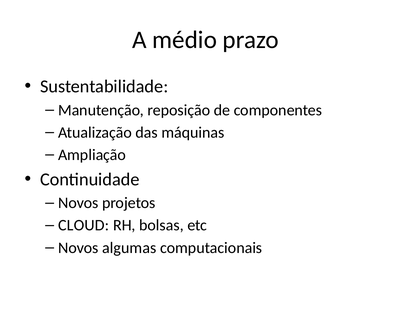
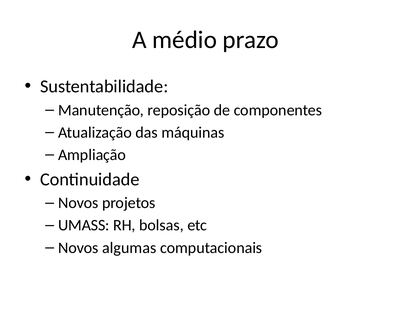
CLOUD: CLOUD -> UMASS (84, 225)
